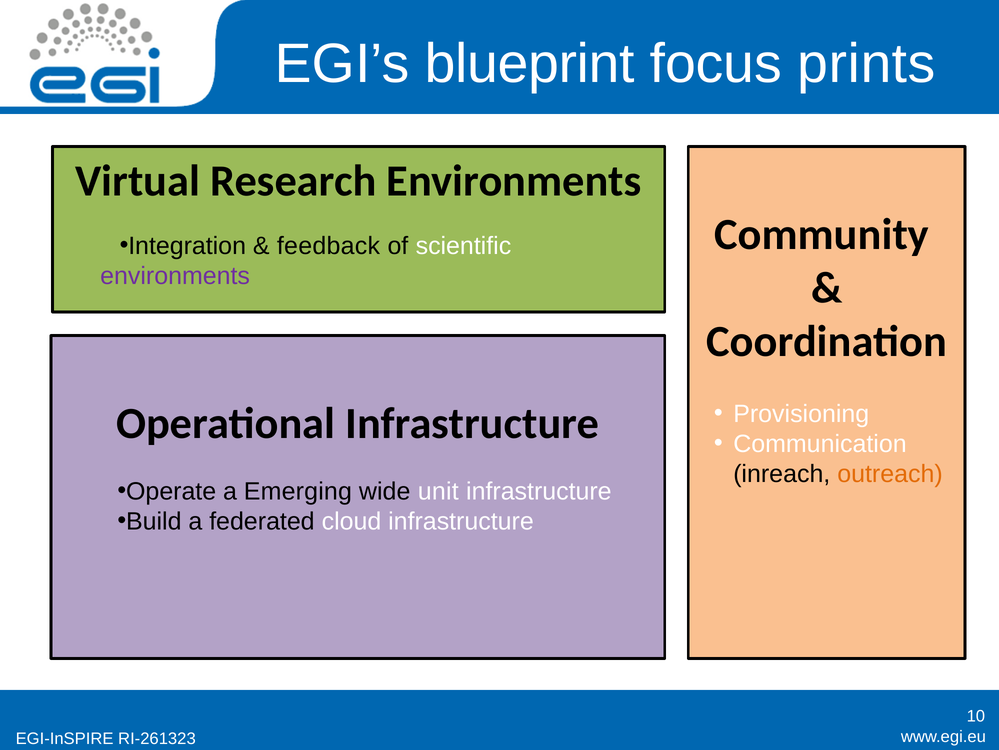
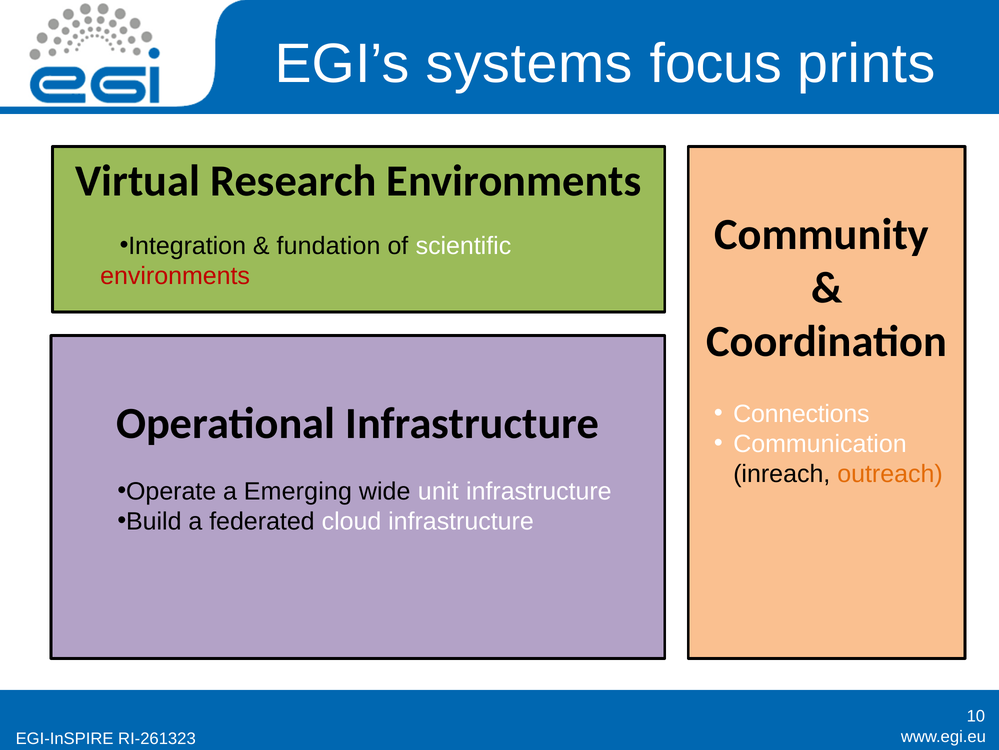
blueprint: blueprint -> systems (529, 64)
feedback: feedback -> fundation (329, 246)
environments colour: purple -> red (175, 276)
Provisioning: Provisioning -> Connections (801, 413)
